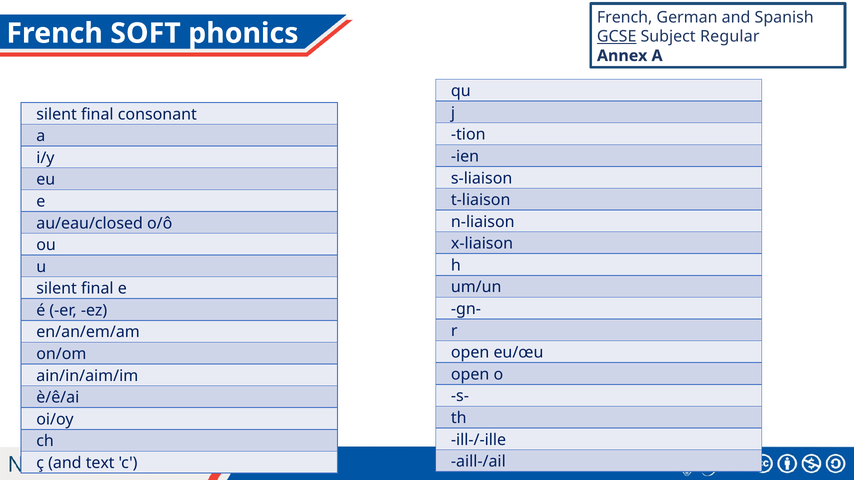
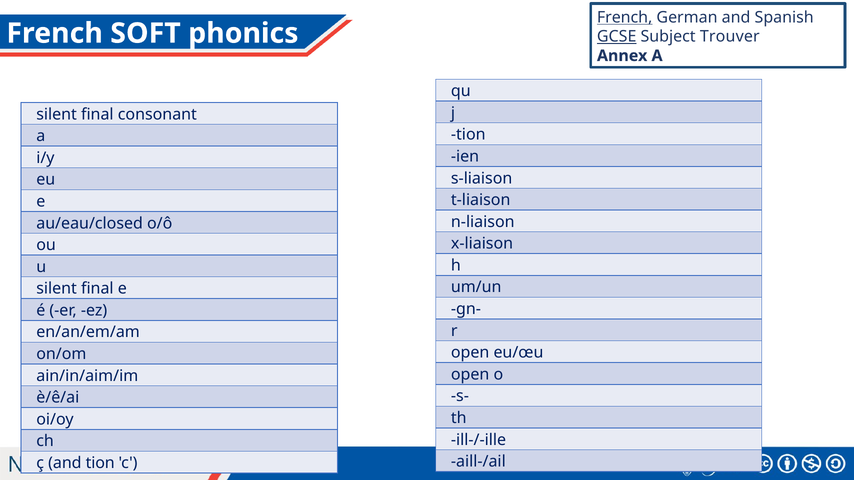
French underline: none -> present (625, 17)
Regular: Regular -> Trouver (730, 37)
and text: text -> tion (100, 463)
